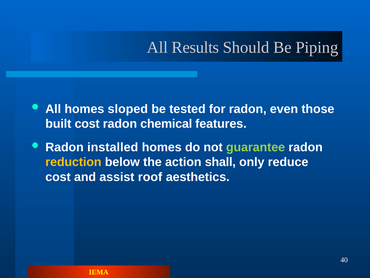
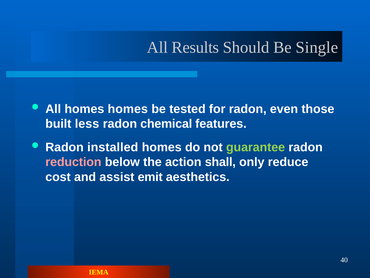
Piping: Piping -> Single (317, 47)
homes sloped: sloped -> homes (128, 109)
built cost: cost -> less (87, 124)
reduction colour: yellow -> pink (73, 162)
roof: roof -> emit (150, 177)
